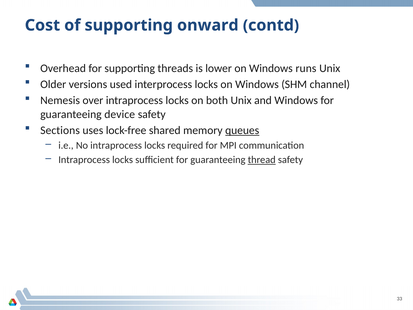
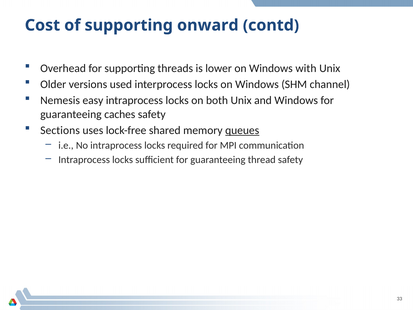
runs: runs -> with (306, 68)
over: over -> easy (93, 100)
device: device -> caches (120, 114)
thread underline: present -> none (262, 160)
